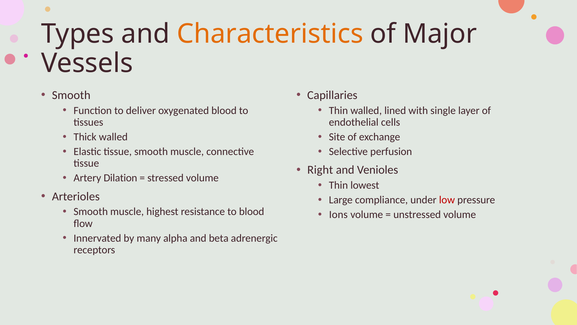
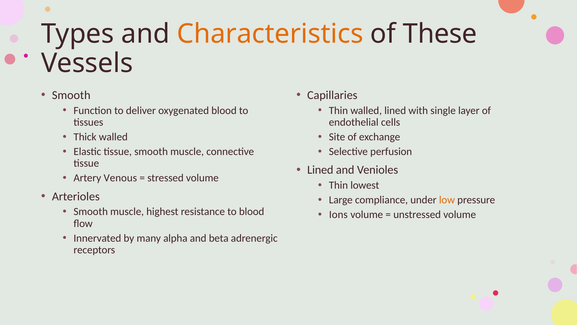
Major: Major -> These (440, 34)
Right: Right -> Lined (320, 170)
Dilation: Dilation -> Venous (120, 178)
low colour: red -> orange (447, 200)
